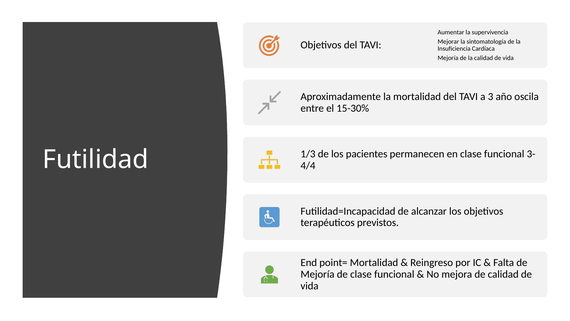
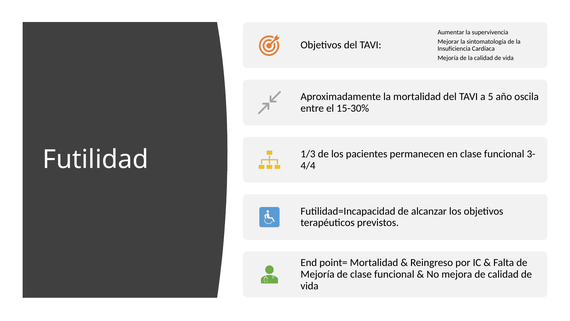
3: 3 -> 5 (491, 97)
